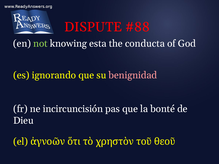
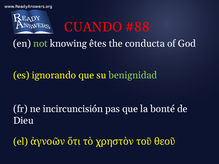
DISPUTE: DISPUTE -> CUANDO (93, 27)
esta: esta -> êtes (98, 44)
benignidad colour: pink -> light green (133, 75)
